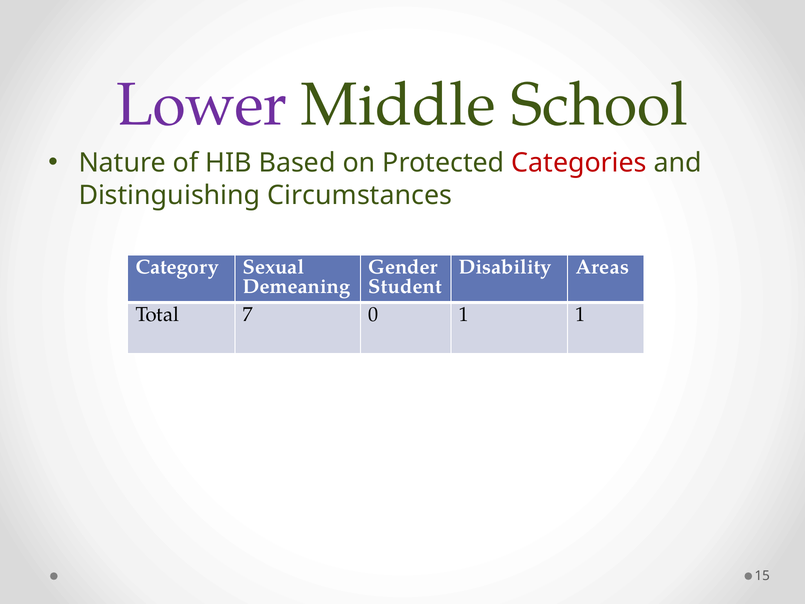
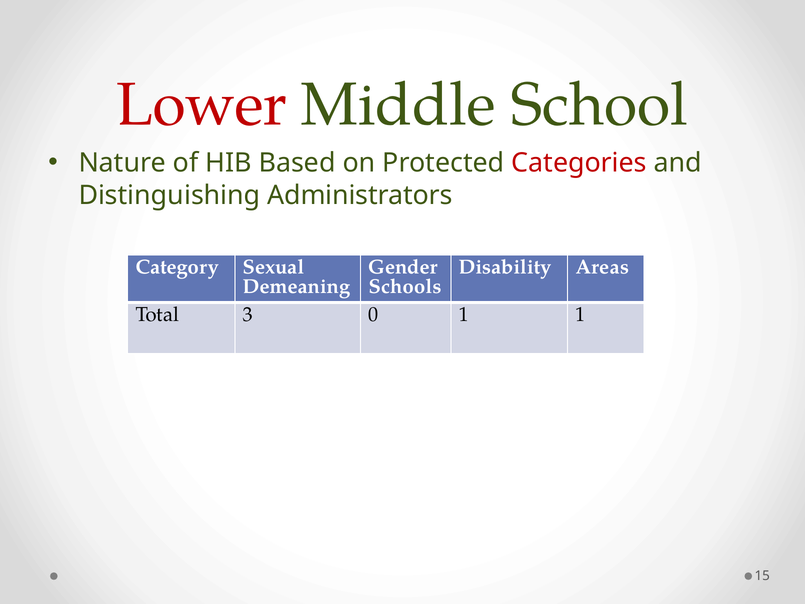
Lower colour: purple -> red (202, 105)
Circumstances: Circumstances -> Administrators (360, 195)
Student: Student -> Schools (405, 286)
7: 7 -> 3 (248, 314)
